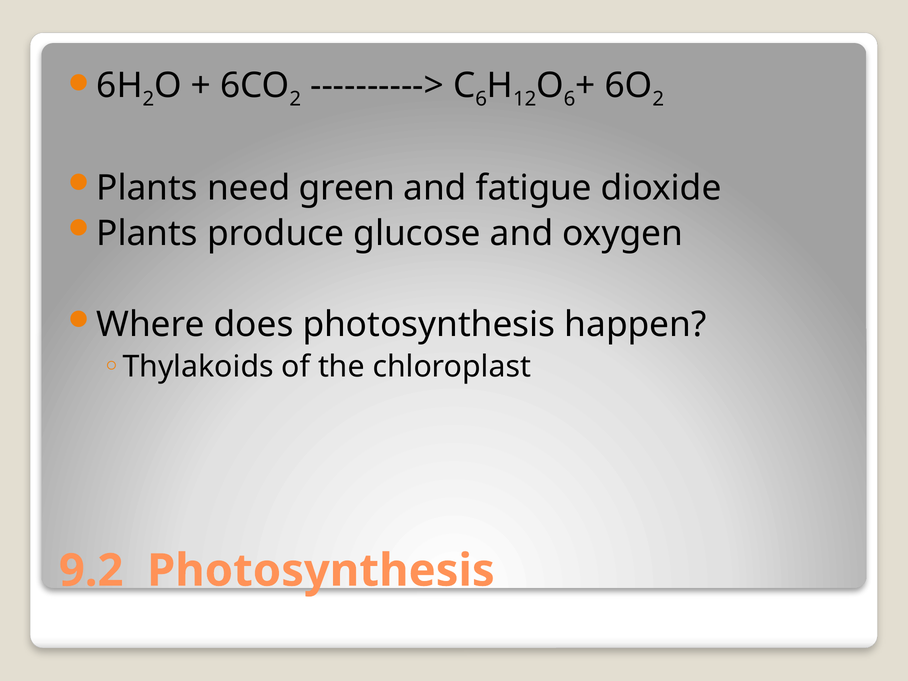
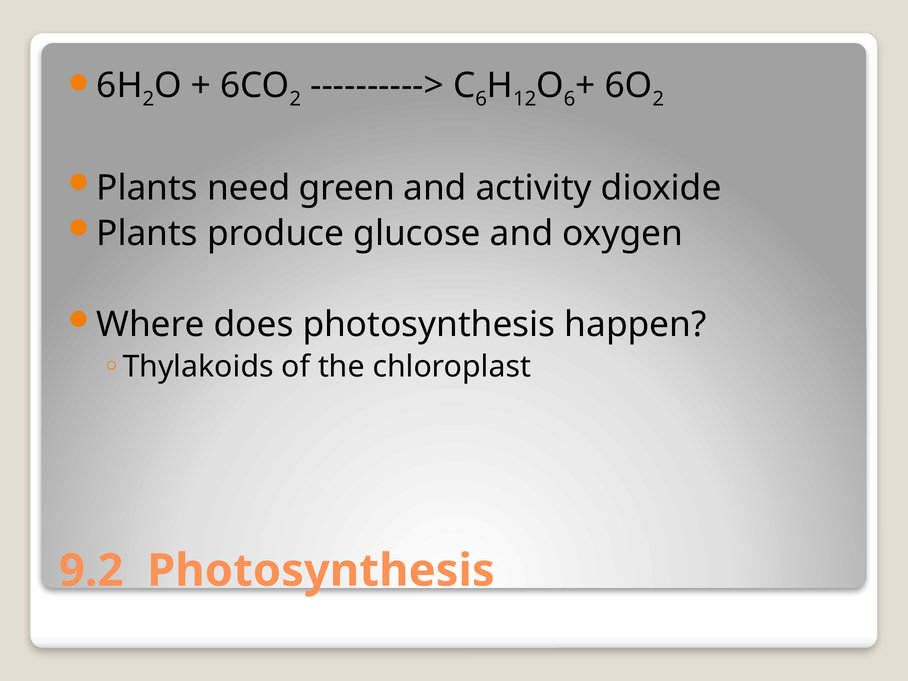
fatigue: fatigue -> activity (534, 188)
